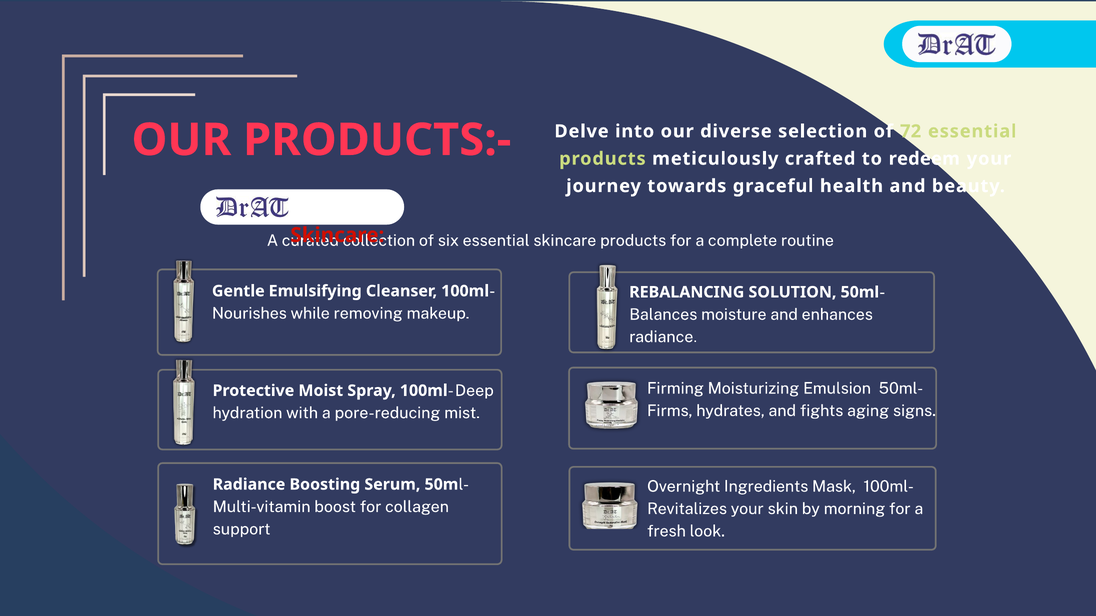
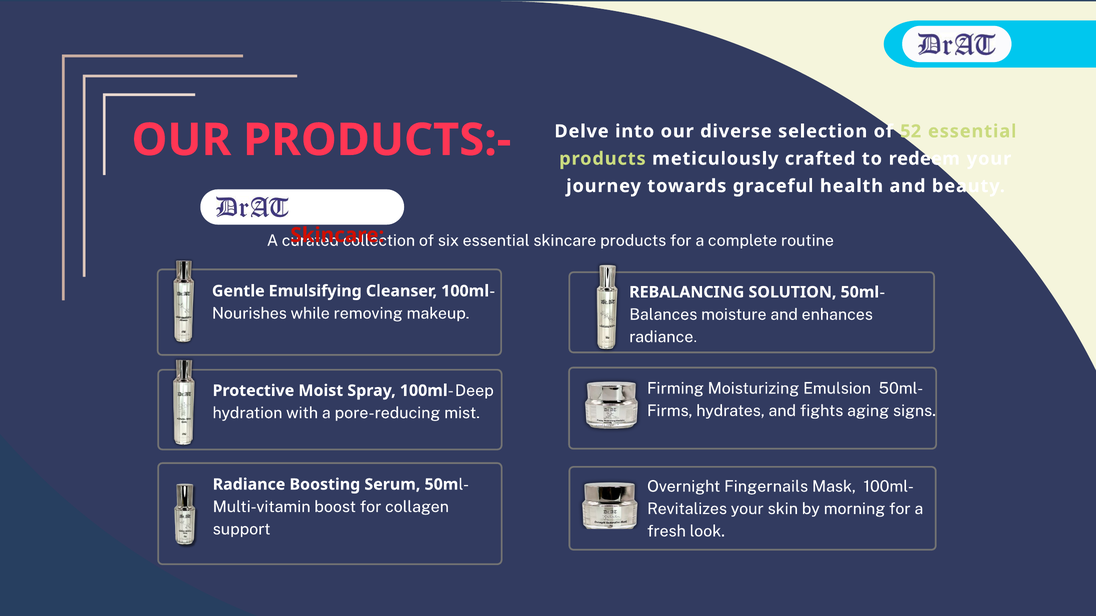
72: 72 -> 52 (911, 131)
Ingredients: Ingredients -> Fingernails (766, 487)
